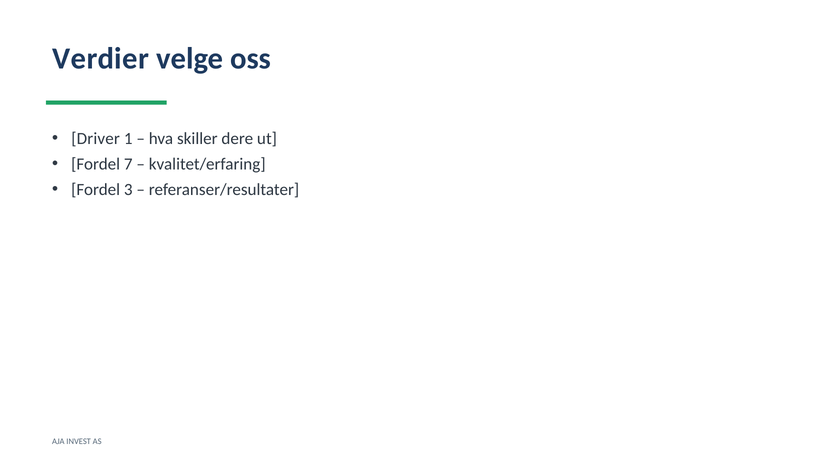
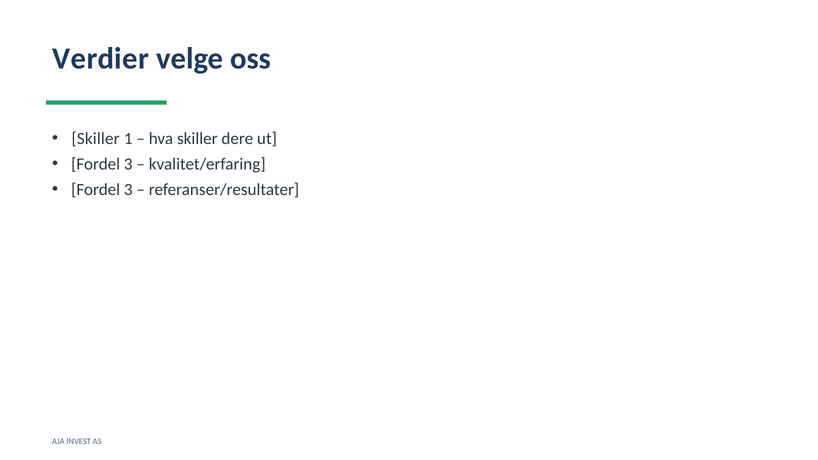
Driver: Driver -> Skiller (96, 139)
7: 7 -> 3 (128, 164)
